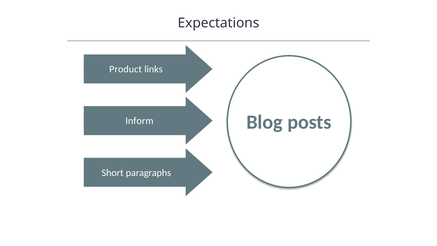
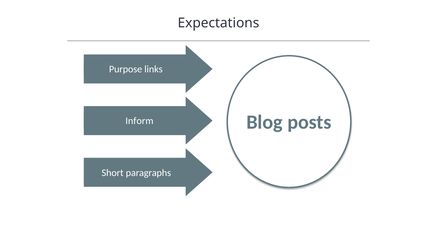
Product: Product -> Purpose (126, 69)
